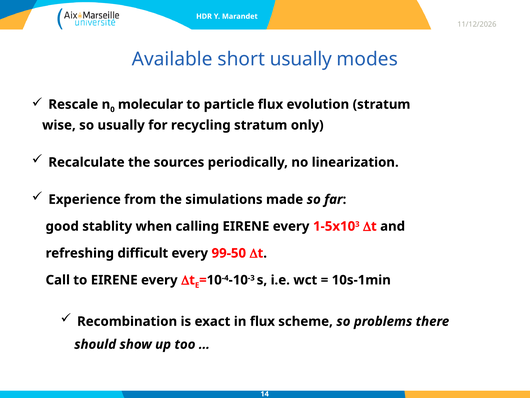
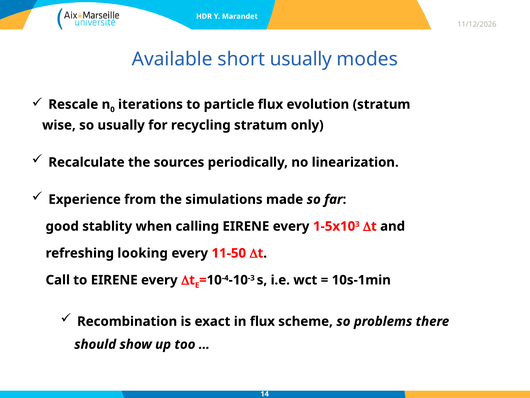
molecular: molecular -> iterations (150, 104)
difficult: difficult -> looking (143, 253)
99-50: 99-50 -> 11-50 (229, 253)
